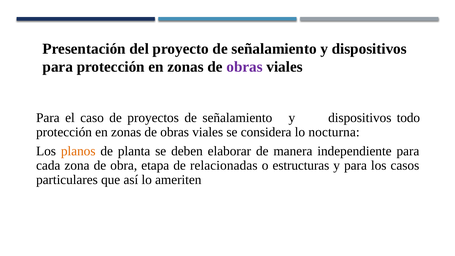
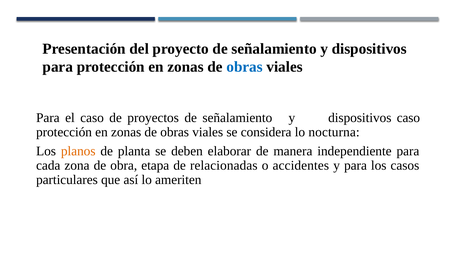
obras colour: purple -> blue (245, 67)
dispositivos todo: todo -> caso (408, 118)
estructuras: estructuras -> accidentes (301, 165)
